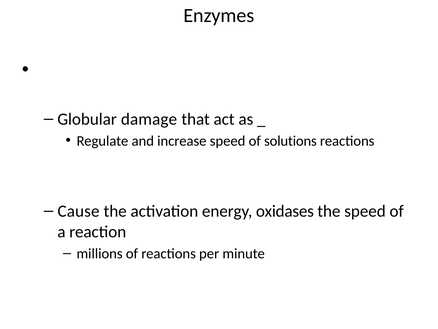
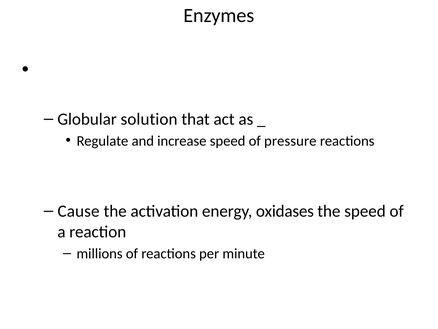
damage: damage -> solution (149, 119)
solutions: solutions -> pressure (290, 141)
